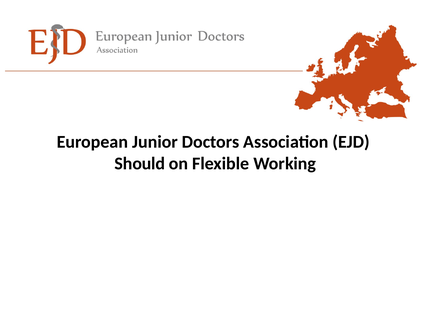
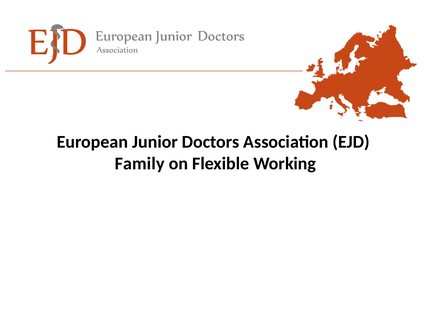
Should: Should -> Family (140, 164)
